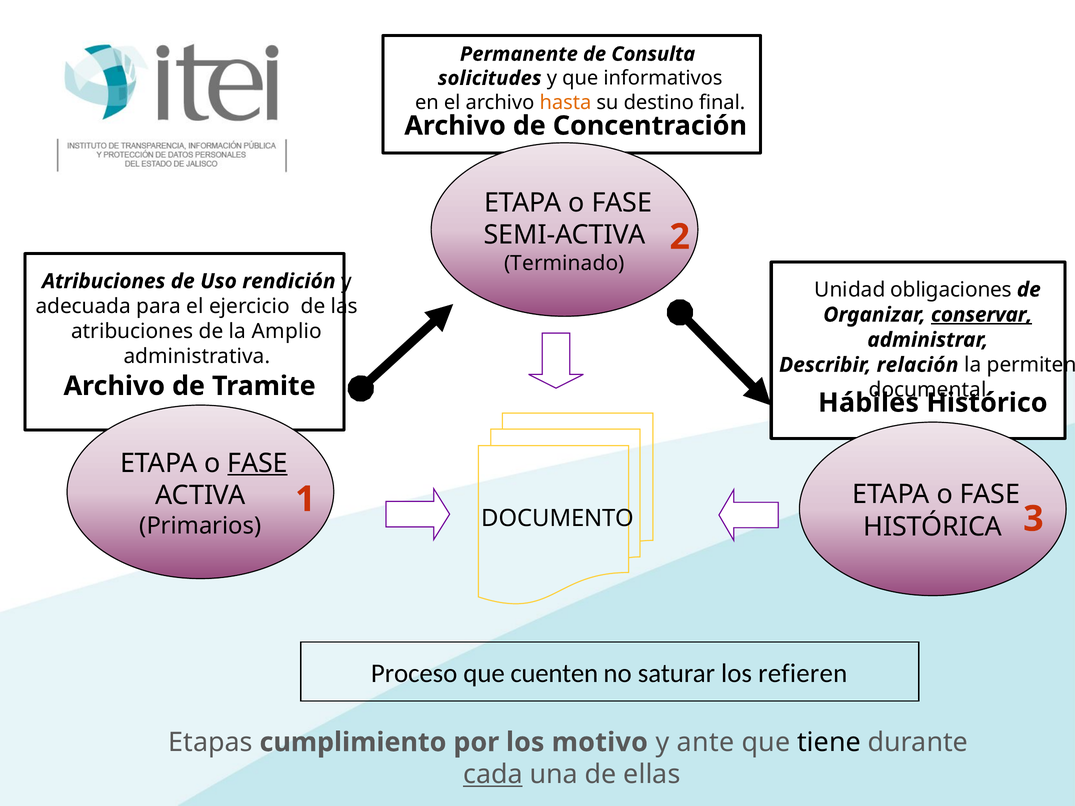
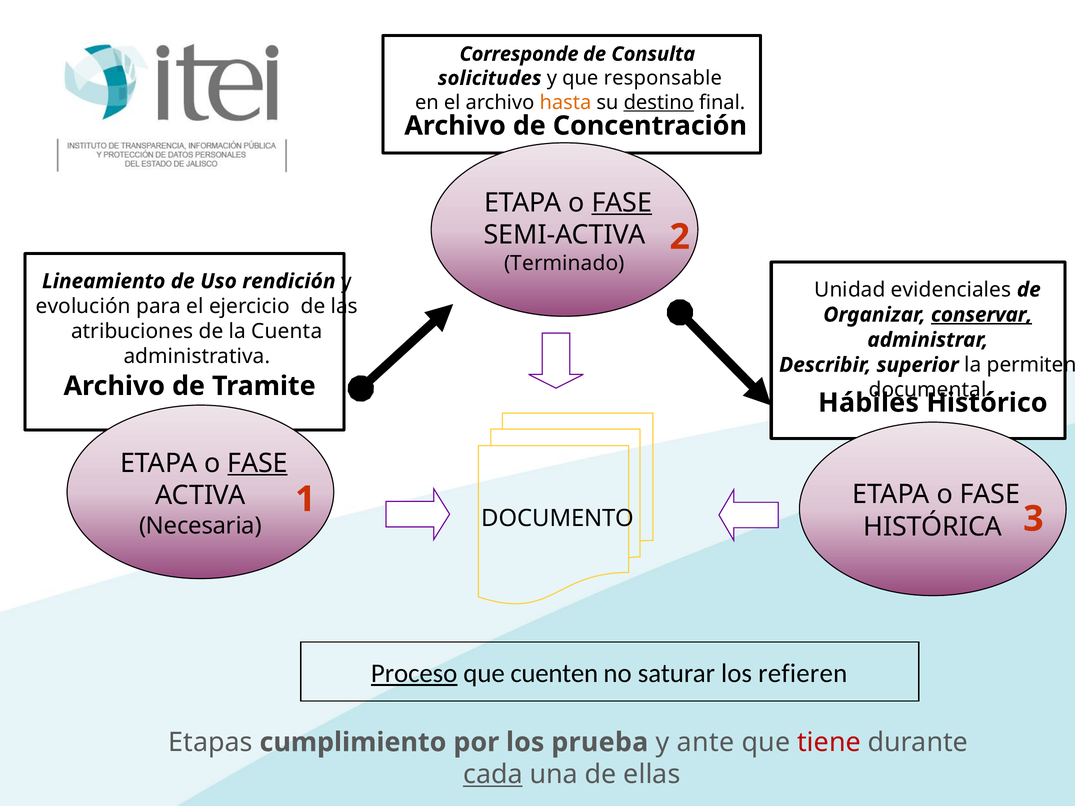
Permanente: Permanente -> Corresponde (519, 54)
informativos: informativos -> responsable (663, 78)
destino underline: none -> present (659, 102)
FASE underline: none -> present (622, 203)
Atribuciones: Atribuciones -> Lineamiento (104, 281)
obligaciones: obligaciones -> evidenciales (951, 290)
adecuada: adecuada -> evolución (83, 306)
Amplio: Amplio -> Cuenta (287, 332)
relación: relación -> superior (918, 365)
Primarios: Primarios -> Necesaria (200, 526)
Proceso underline: none -> present (414, 674)
motivo: motivo -> prueba (600, 743)
tiene colour: black -> red (829, 743)
